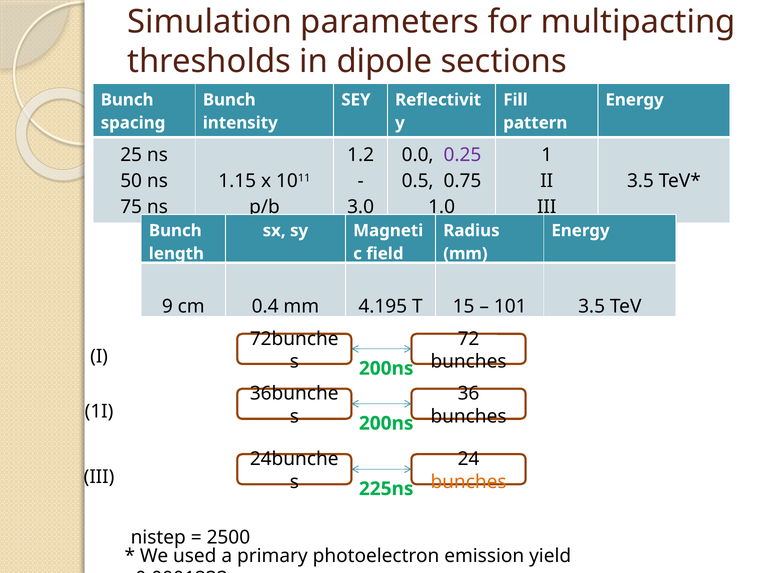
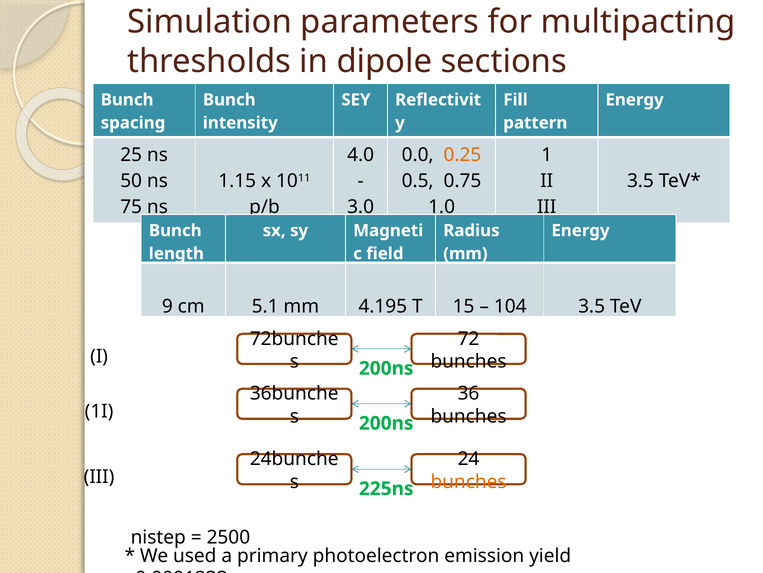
1.2: 1.2 -> 4.0 (361, 155)
0.25 colour: purple -> orange (462, 155)
0.4: 0.4 -> 5.1 (265, 306)
101: 101 -> 104 (510, 306)
